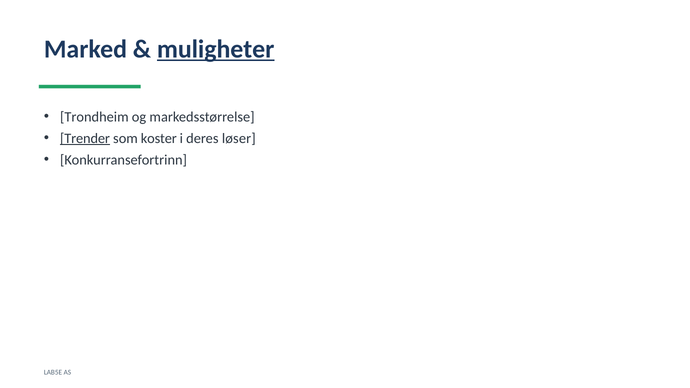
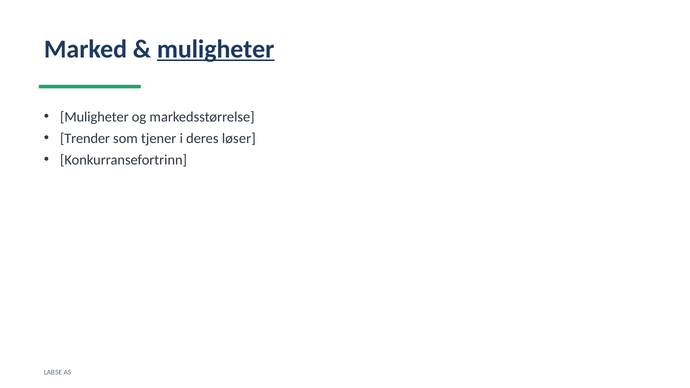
Trondheim: Trondheim -> Muligheter (94, 117)
Trender underline: present -> none (85, 138)
koster: koster -> tjener (159, 138)
